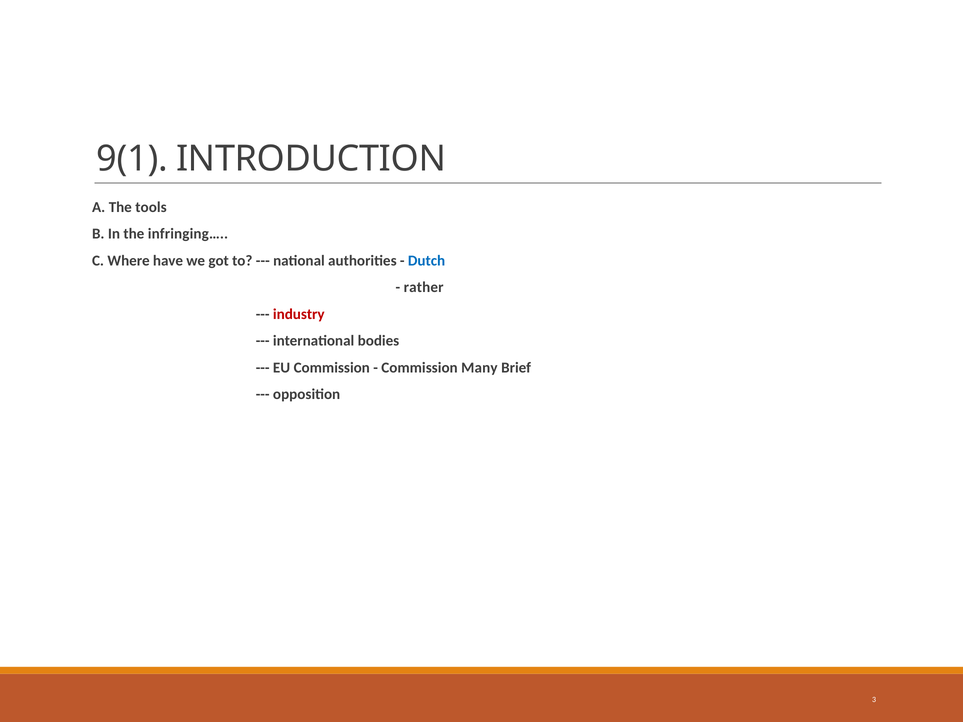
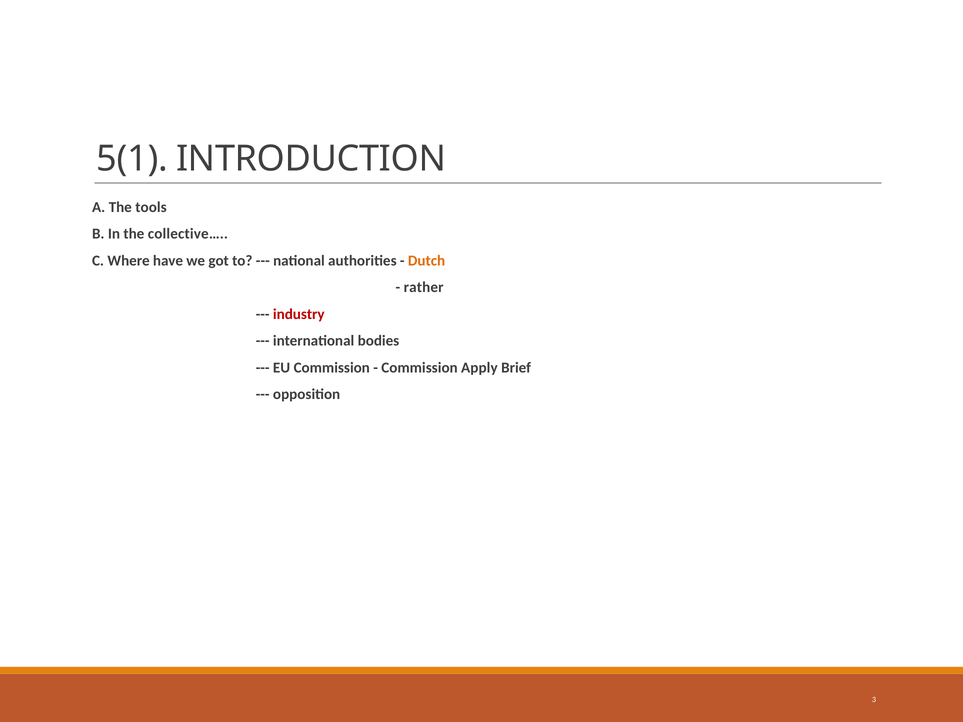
9(1: 9(1 -> 5(1 (132, 159)
infringing…: infringing… -> collective… (188, 234)
Dutch colour: blue -> orange (427, 261)
Many: Many -> Apply (479, 368)
